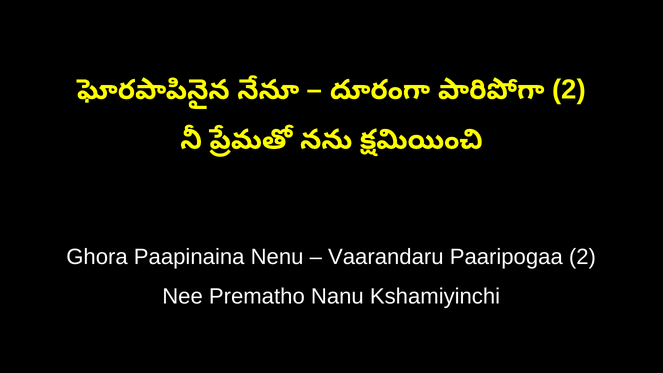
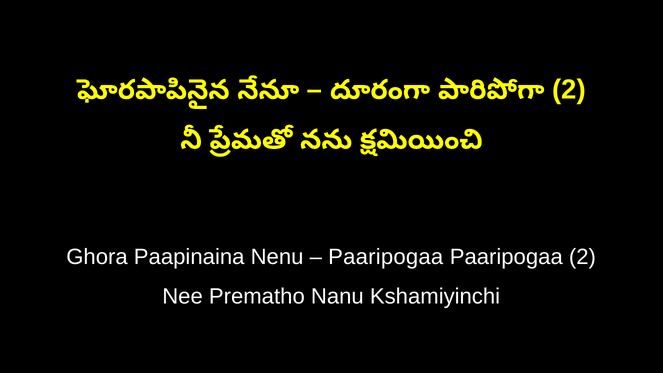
Vaarandaru: Vaarandaru -> Paaripogaa (386, 257)
